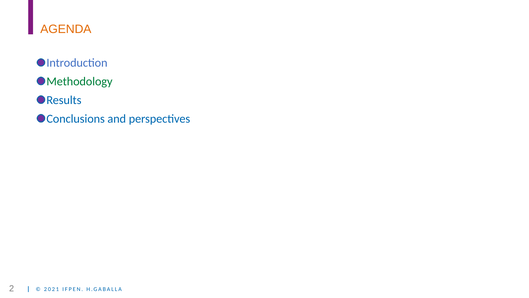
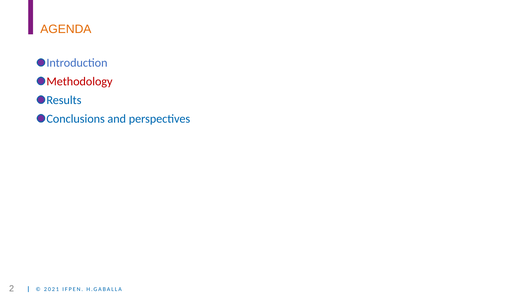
Methodology colour: green -> red (80, 81)
